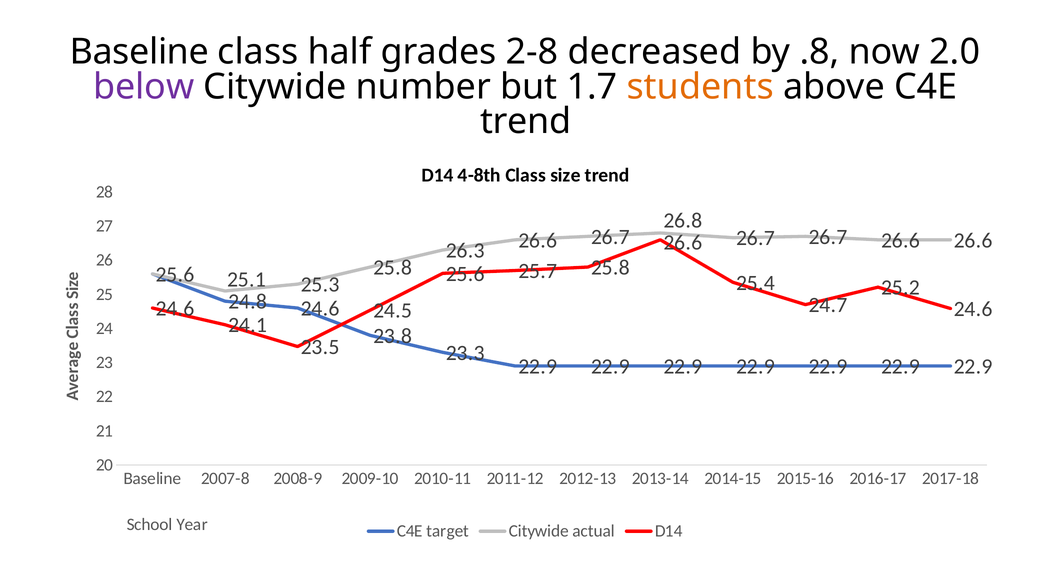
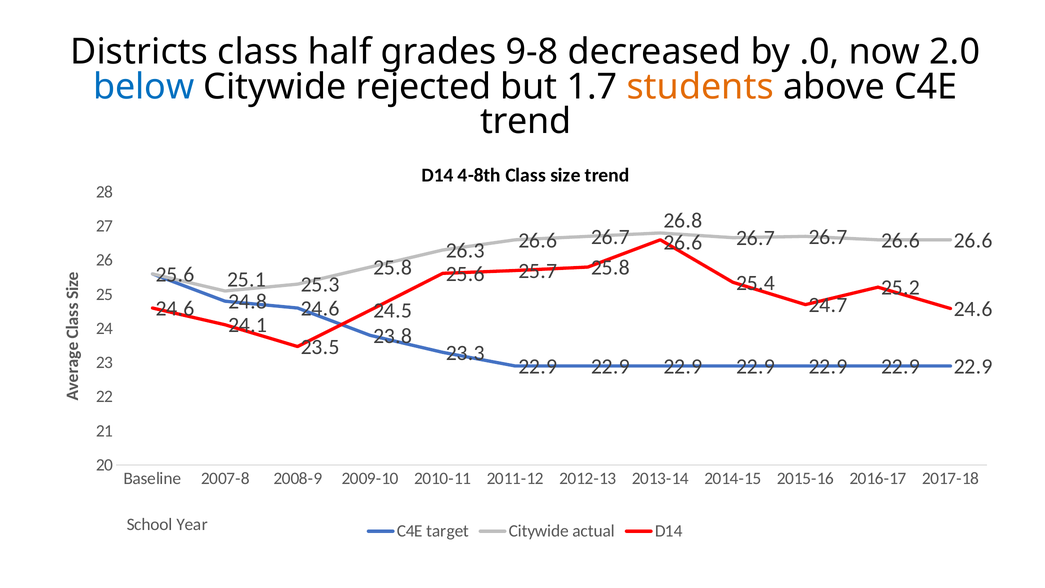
Baseline: Baseline -> Districts (139, 52)
2-8: 2-8 -> 9-8 (532, 52)
.8: .8 -> .0 (820, 52)
below colour: purple -> blue (144, 87)
number: number -> rejected (423, 87)
